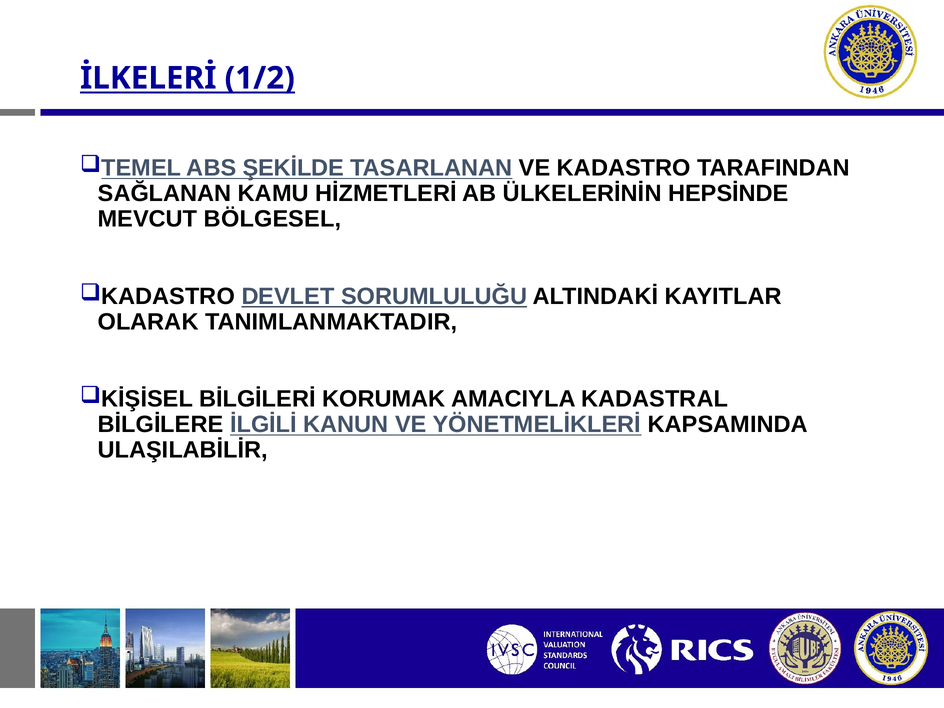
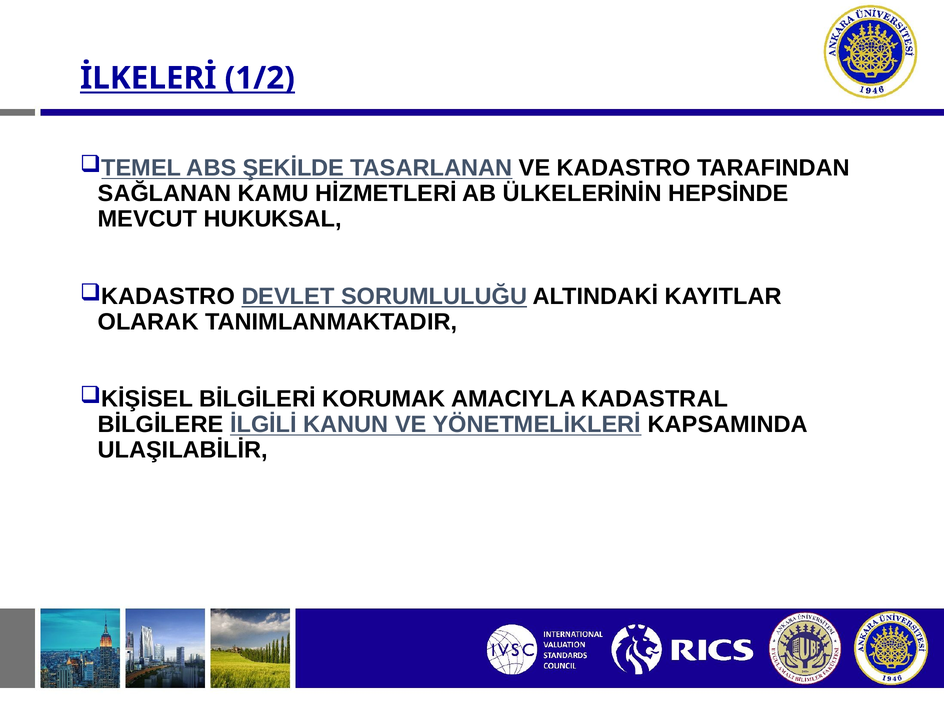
BÖLGESEL: BÖLGESEL -> HUKUKSAL (273, 219)
